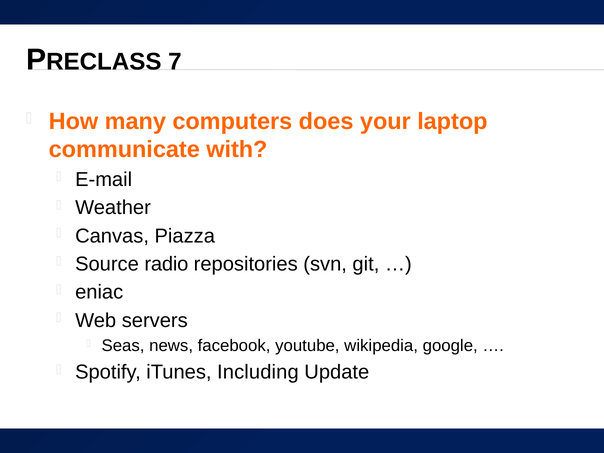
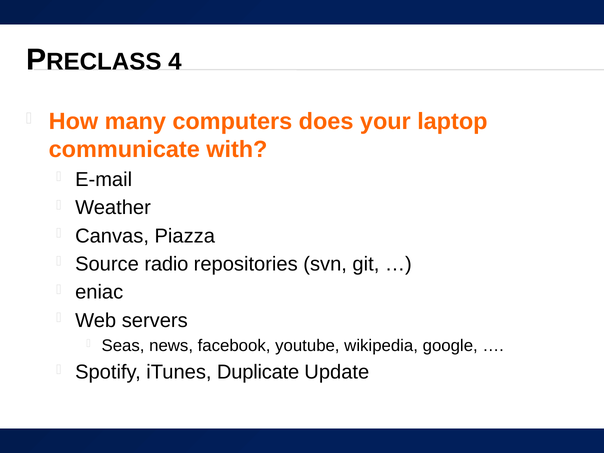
7: 7 -> 4 (175, 62)
Including: Including -> Duplicate (258, 372)
